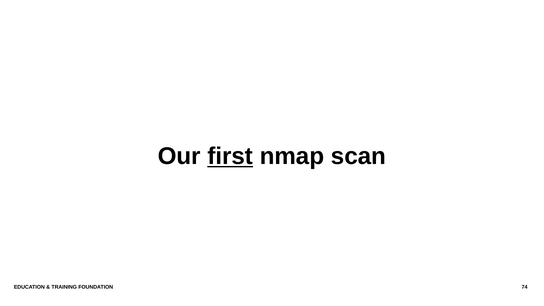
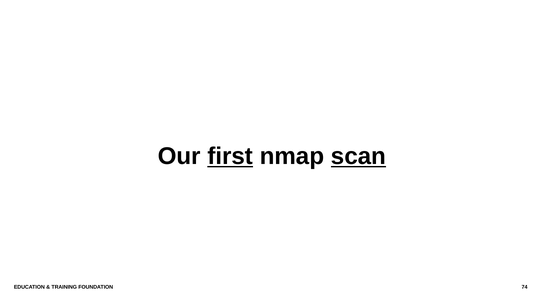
scan underline: none -> present (358, 156)
